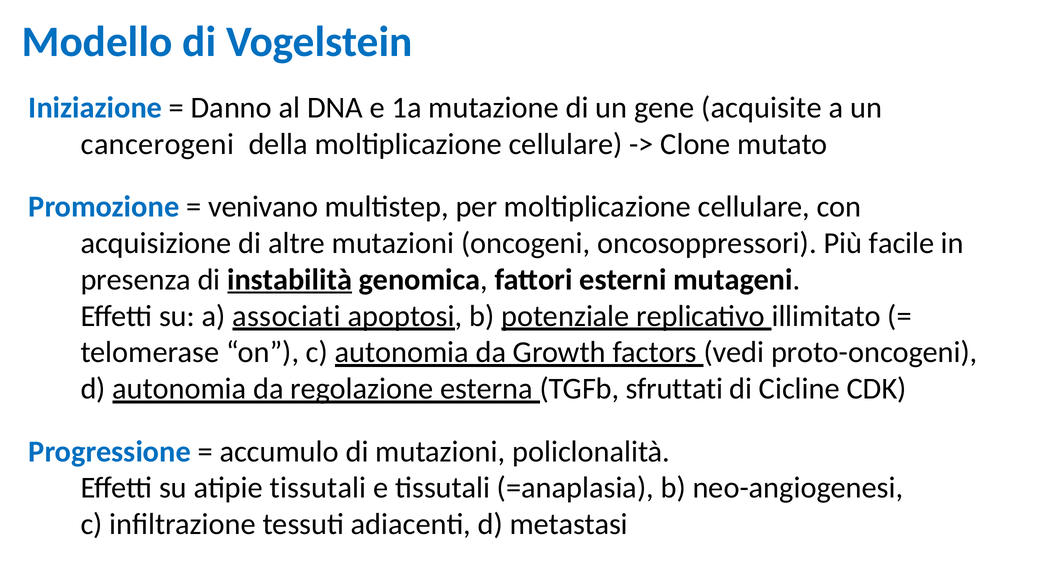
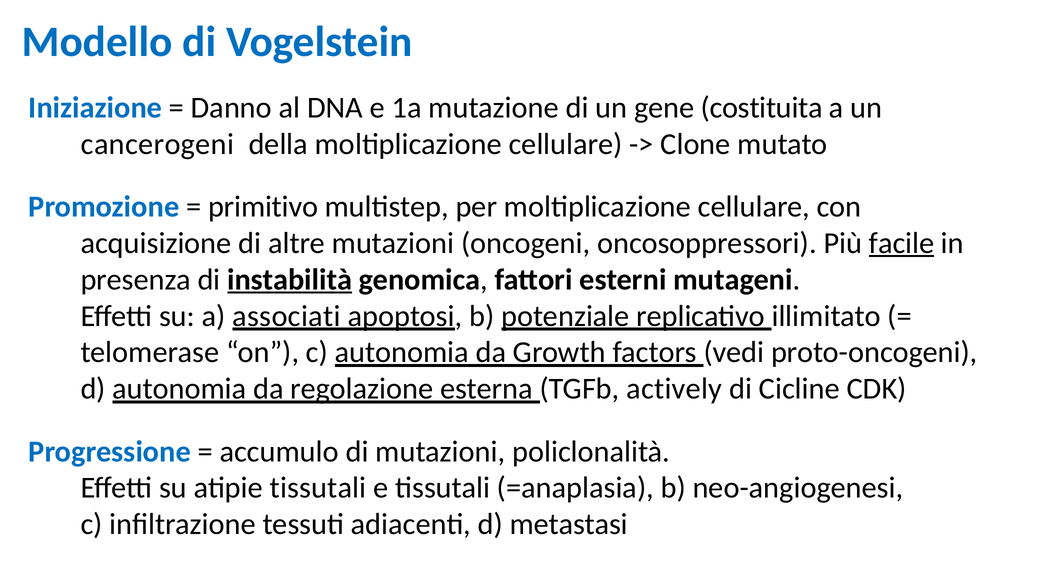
acquisite: acquisite -> costituita (762, 108)
venivano: venivano -> primitivo (263, 207)
facile underline: none -> present (902, 243)
sfruttati: sfruttati -> actively (674, 389)
